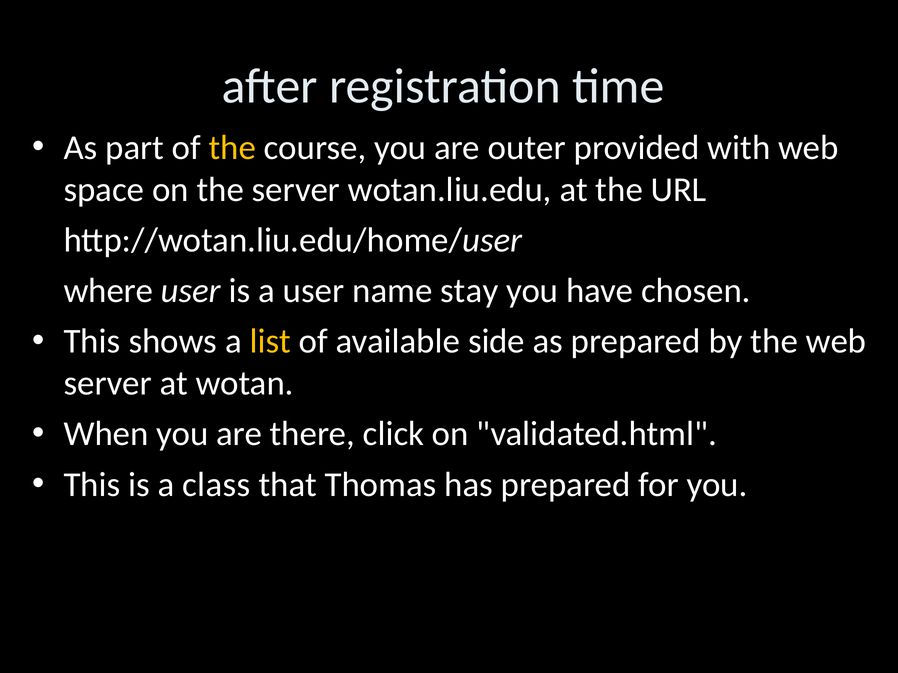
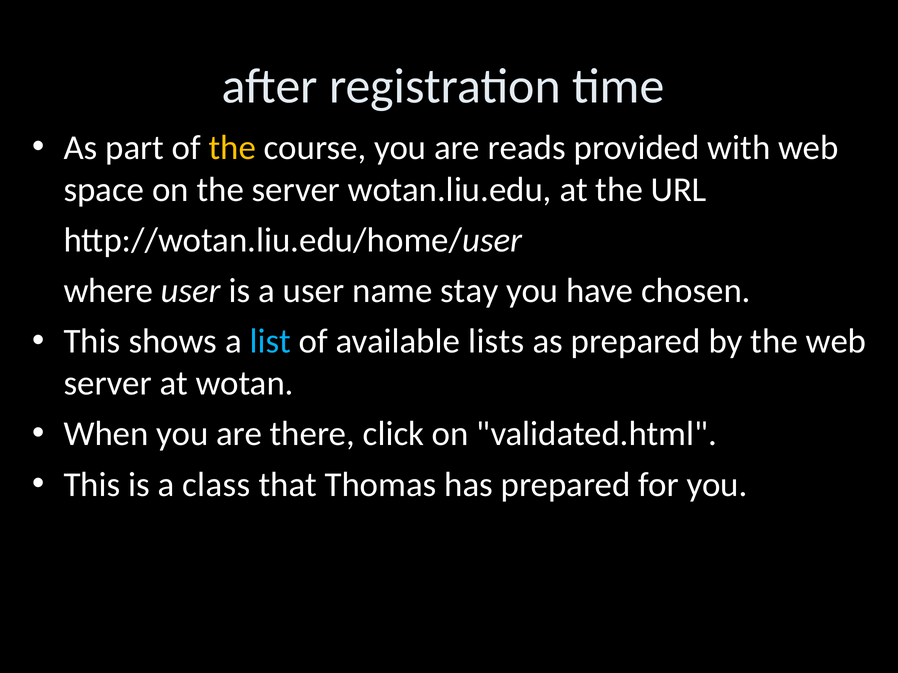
outer: outer -> reads (527, 148)
list colour: yellow -> light blue (270, 342)
side: side -> lists (496, 342)
